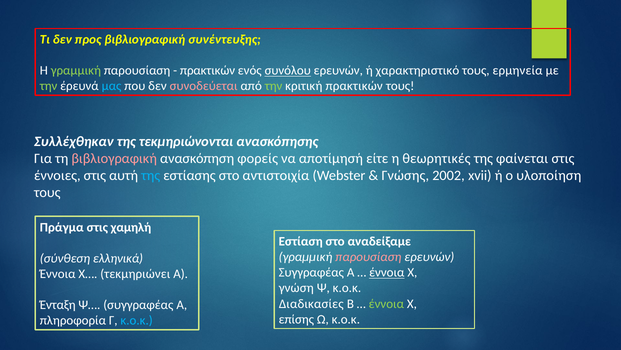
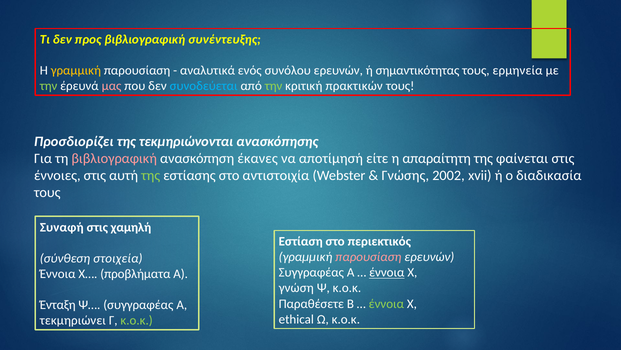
γραμμική colour: light green -> yellow (76, 71)
πρακτικών: πρακτικών -> αναλυτικά (208, 71)
συνόλου underline: present -> none (288, 71)
χαρακτηριστικό: χαρακτηριστικό -> σημαντικότητας (418, 71)
μας colour: light blue -> pink (112, 86)
συνοδεύεται colour: pink -> light blue (204, 86)
Συλλέχθηκαν: Συλλέχθηκαν -> Προσδιορίζει (74, 141)
φορείς: φορείς -> έκανες (258, 158)
θεωρητικές: θεωρητικές -> απαραίτητη (437, 158)
της colour: light blue -> light green (151, 175)
υλοποίηση: υλοποίηση -> διαδικασία (549, 175)
Πράγμα: Πράγμα -> Συναφή (62, 227)
αναδείξαμε: αναδείξαμε -> περιεκτικός (379, 241)
ελληνικά: ελληνικά -> στοιχεία (118, 258)
τεκμηριώνει: τεκμηριώνει -> προβλήματα (135, 273)
Διαδικασίες: Διαδικασίες -> Παραθέσετε (311, 303)
επίσης: επίσης -> ethical (296, 319)
πληροφορία: πληροφορία -> τεκμηριώνει (73, 320)
κ.ο.κ colour: light blue -> light green (137, 320)
